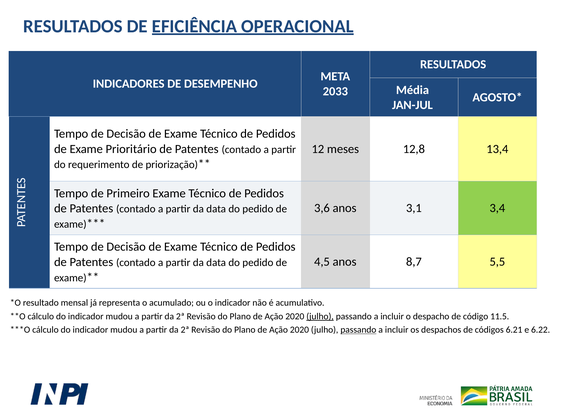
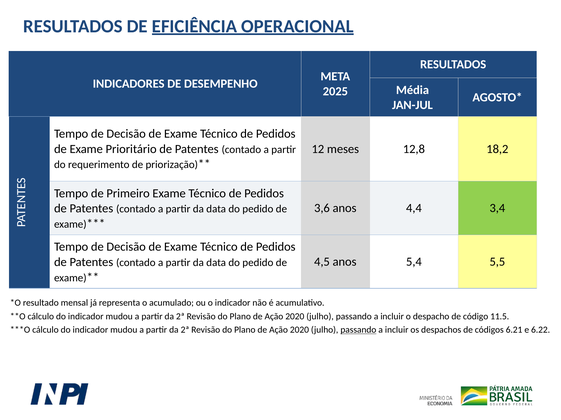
2033: 2033 -> 2025 (335, 92)
13,4: 13,4 -> 18,2 (497, 149)
3,1: 3,1 -> 4,4 (414, 208)
8,7: 8,7 -> 5,4 (414, 262)
julho underline: present -> none (320, 317)
